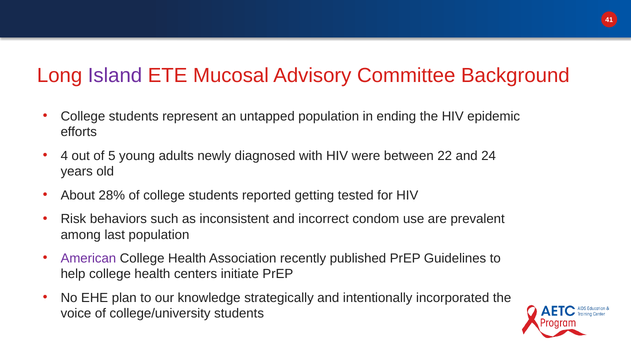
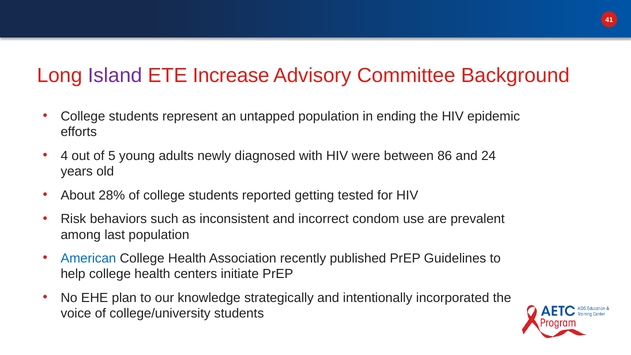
Mucosal: Mucosal -> Increase (231, 75)
22: 22 -> 86 (445, 156)
American colour: purple -> blue (88, 258)
